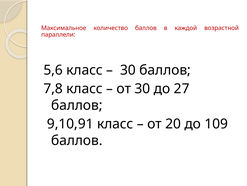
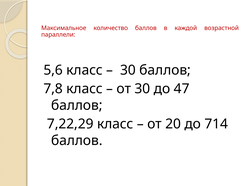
27: 27 -> 47 (182, 88)
9,10,91: 9,10,91 -> 7,22,29 (70, 123)
109: 109 -> 714 (216, 123)
